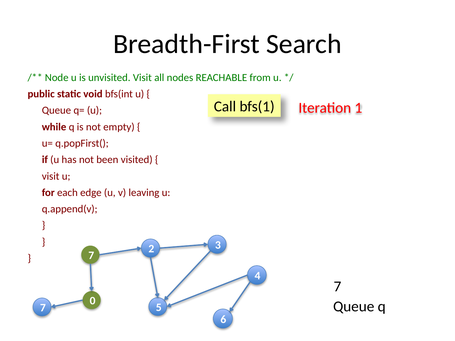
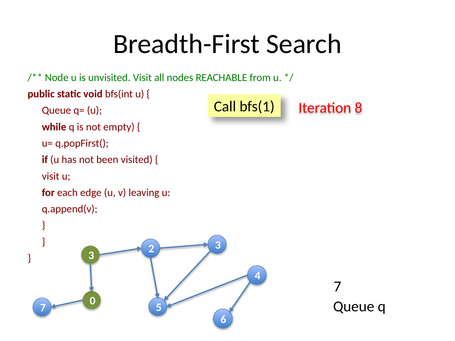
1: 1 -> 8 (358, 108)
7: 7 -> 3 (91, 256)
